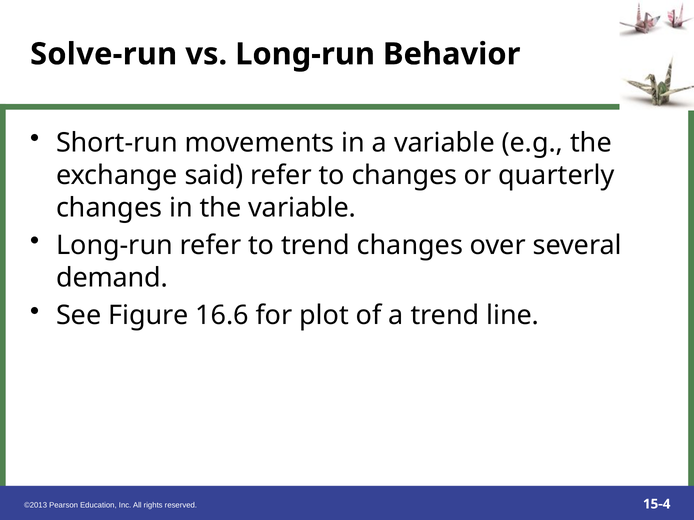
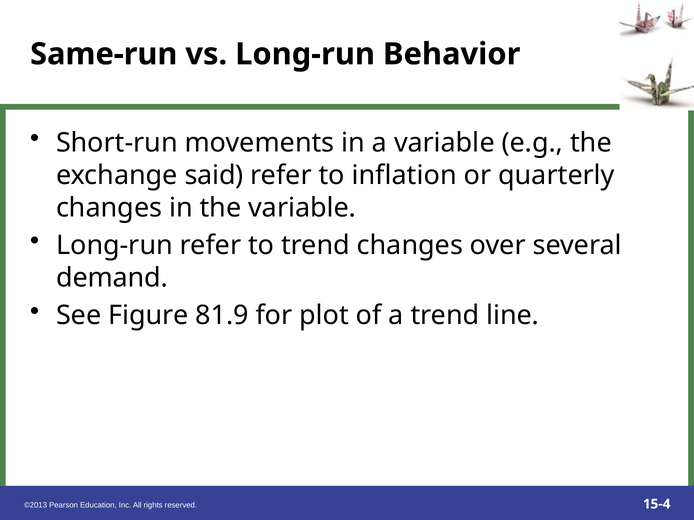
Solve-run: Solve-run -> Same-run (104, 54)
to changes: changes -> inflation (404, 175)
16.6: 16.6 -> 81.9 (222, 316)
